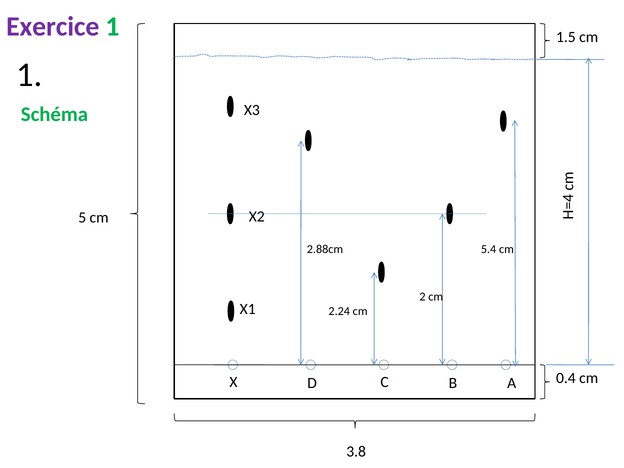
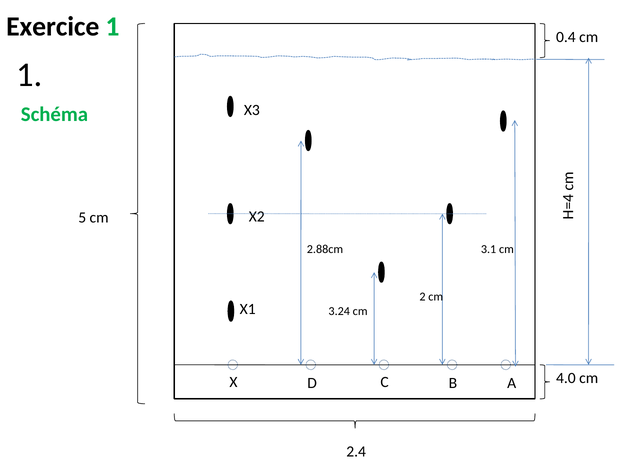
Exercice colour: purple -> black (53, 27)
1.5: 1.5 -> 0.4 (566, 37)
5.4: 5.4 -> 3.1 (489, 249)
2.24: 2.24 -> 3.24 (339, 311)
0.4: 0.4 -> 4.0 (566, 378)
3.8: 3.8 -> 2.4 (356, 451)
